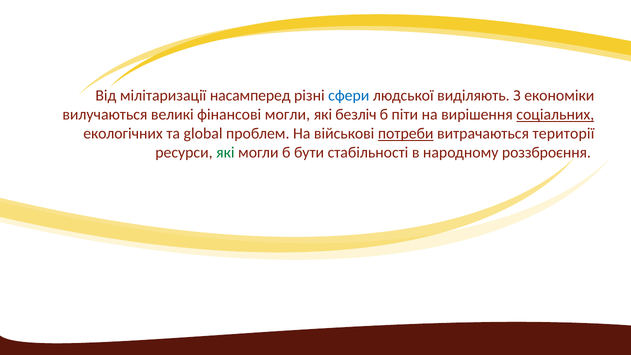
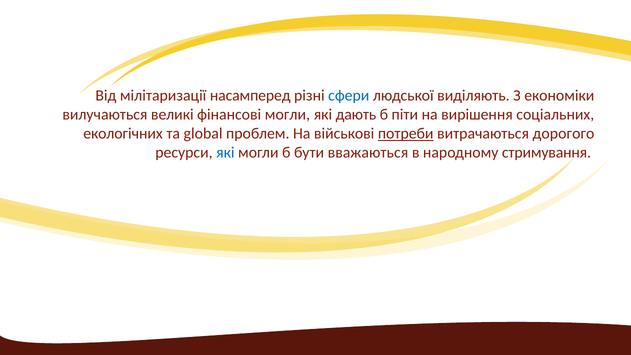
безліч: безліч -> дають (356, 115)
соціальних underline: present -> none (555, 115)
території: території -> дорогого (563, 134)
які colour: green -> blue (225, 153)
стабільності: стабільності -> вважаються (368, 153)
роззброєння: роззброєння -> стримування (546, 153)
